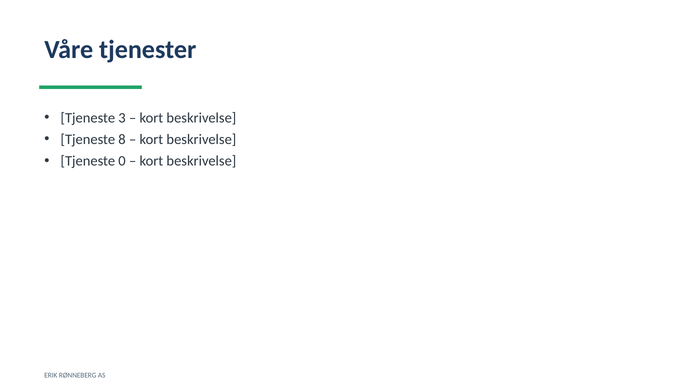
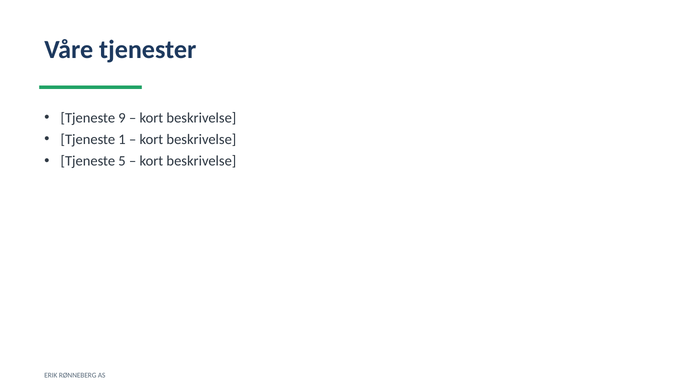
3: 3 -> 9 (122, 118)
8: 8 -> 1 (122, 140)
0: 0 -> 5 (122, 161)
